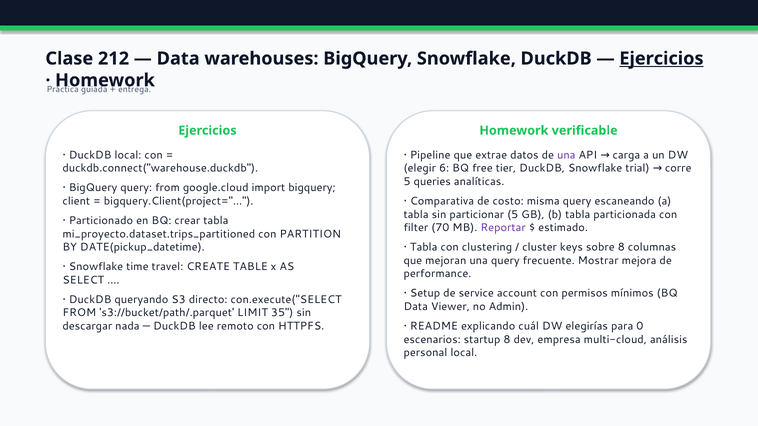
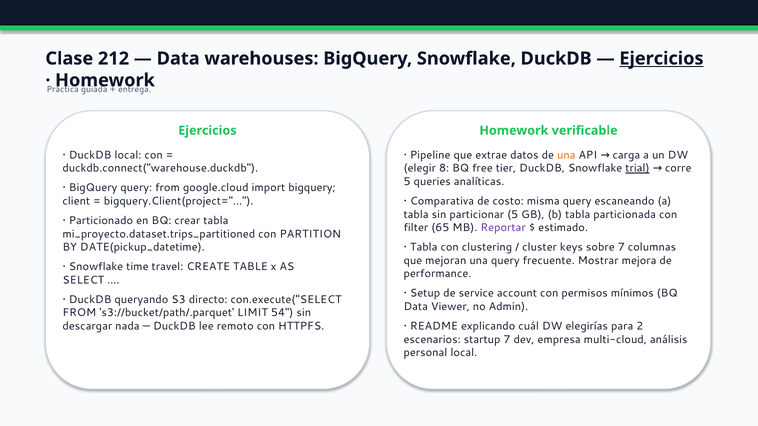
una colour: purple -> orange (566, 155)
6: 6 -> 8 (444, 168)
trial underline: none -> present (637, 168)
70: 70 -> 65 (440, 228)
sobre 8: 8 -> 7 (621, 247)
35: 35 -> 54 (282, 313)
0: 0 -> 2 (640, 326)
startup 8: 8 -> 7 (507, 340)
